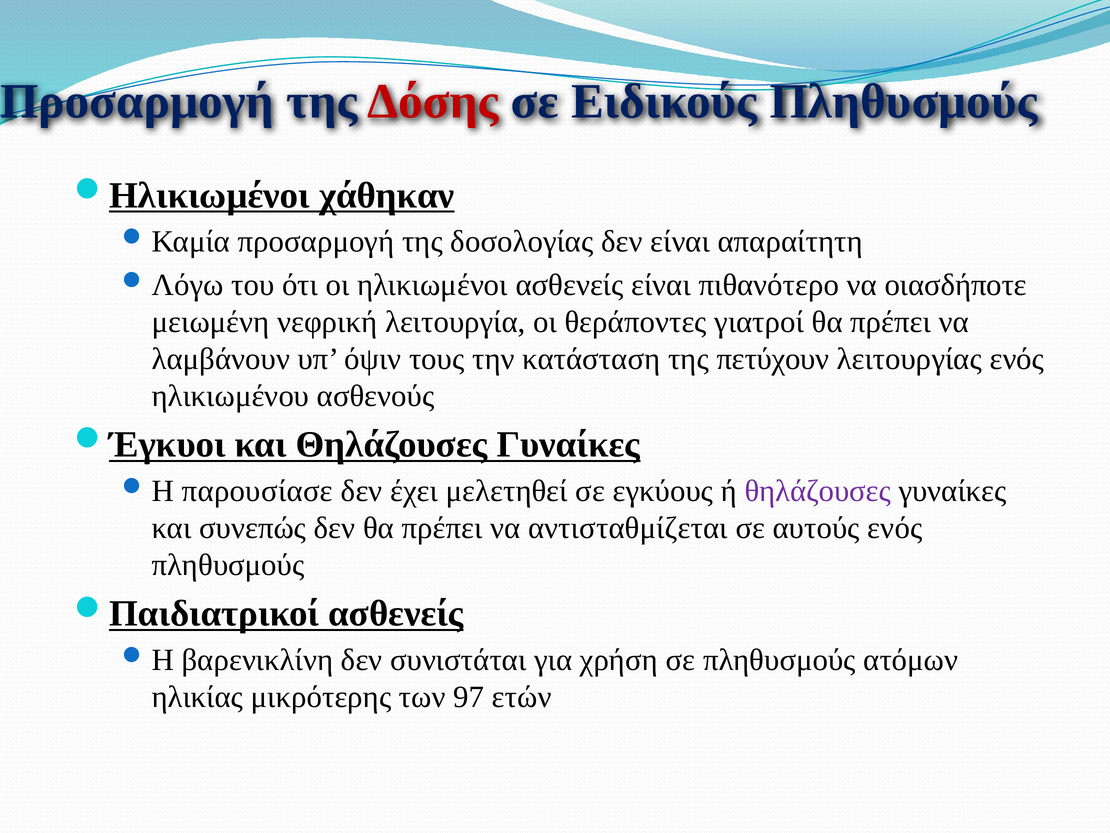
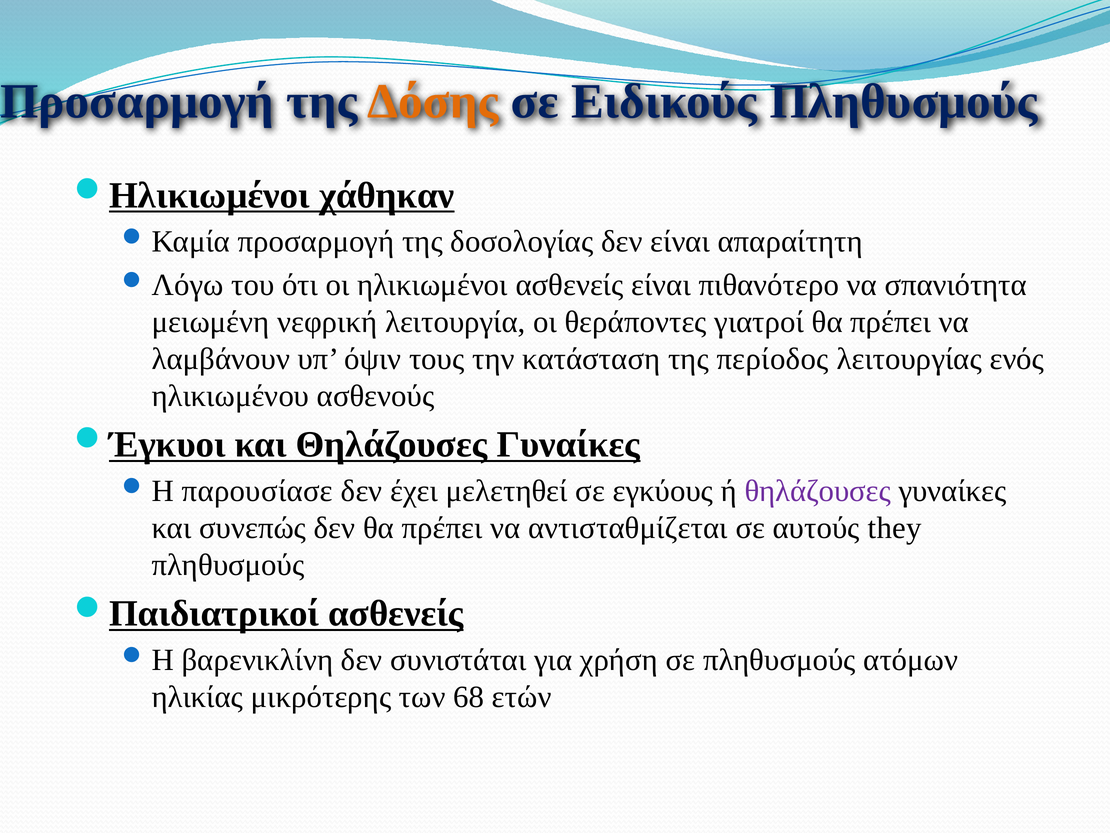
Δόσης colour: red -> orange (433, 102)
οιασδήποτε: οιασδήποτε -> σπανιότητα (956, 285)
πετύχουν: πετύχουν -> περίοδος (773, 359)
αυτούς ενός: ενός -> they (895, 528)
97: 97 -> 68 (469, 697)
